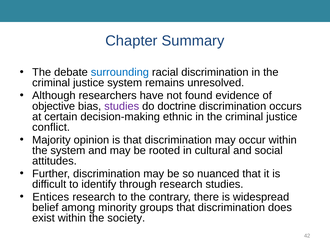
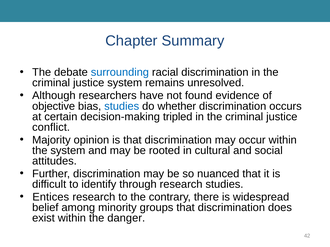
studies colour: purple -> blue (122, 106)
doctrine: doctrine -> whether (177, 106)
ethnic: ethnic -> tripled (178, 117)
society: society -> danger (126, 219)
